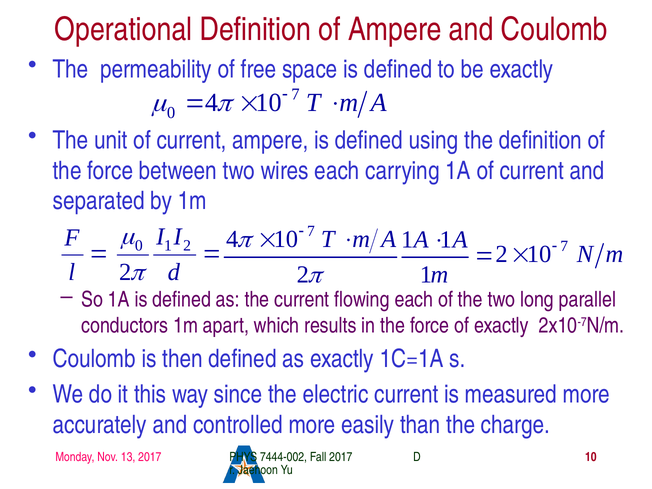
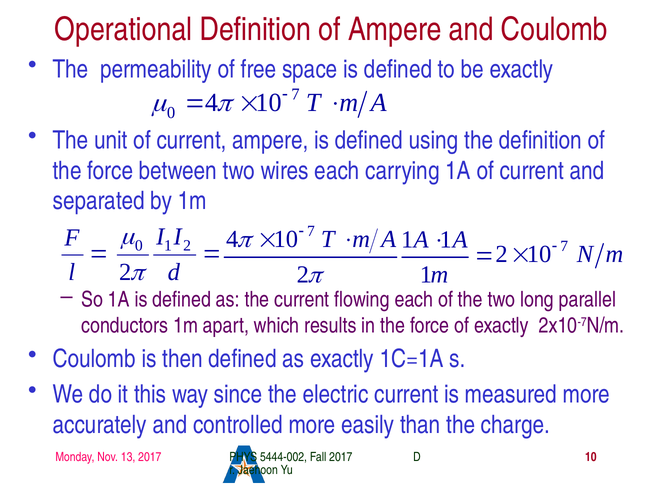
7444-002: 7444-002 -> 5444-002 (284, 457)
